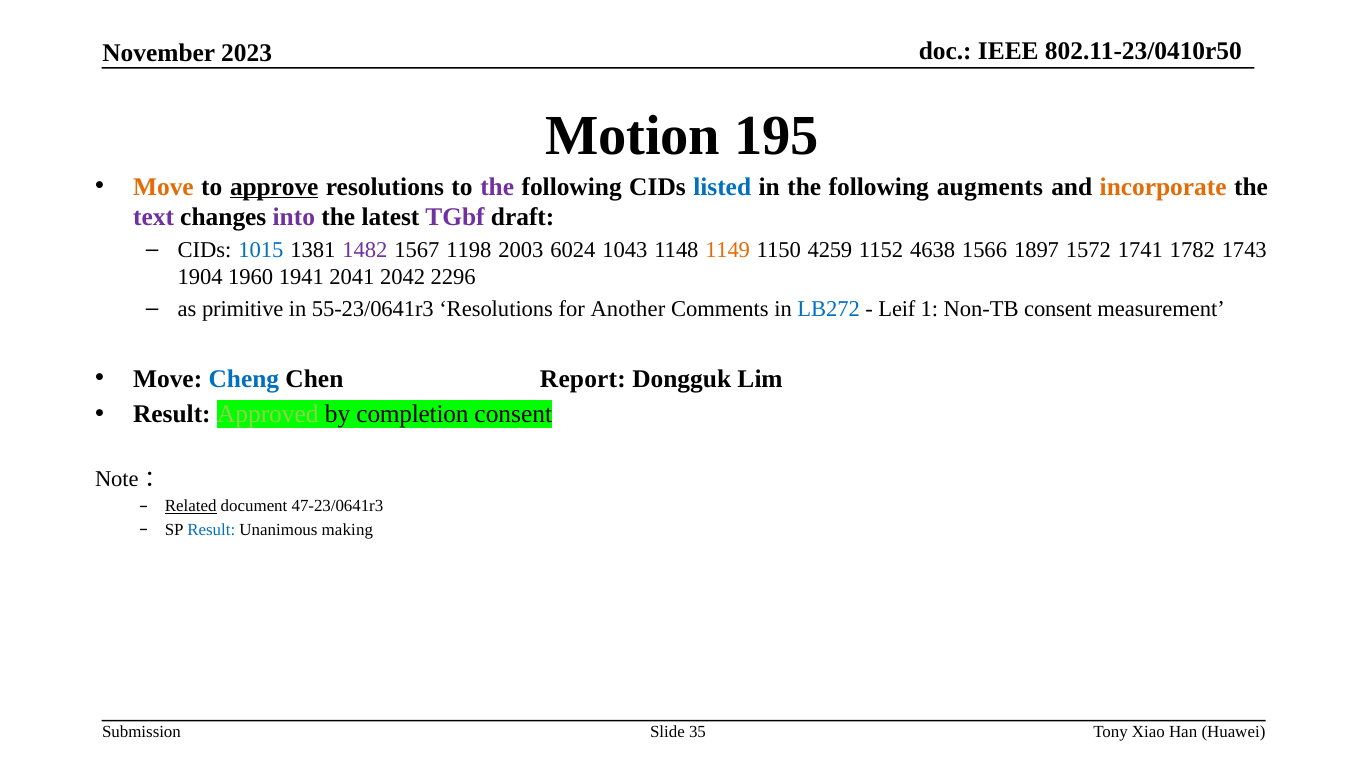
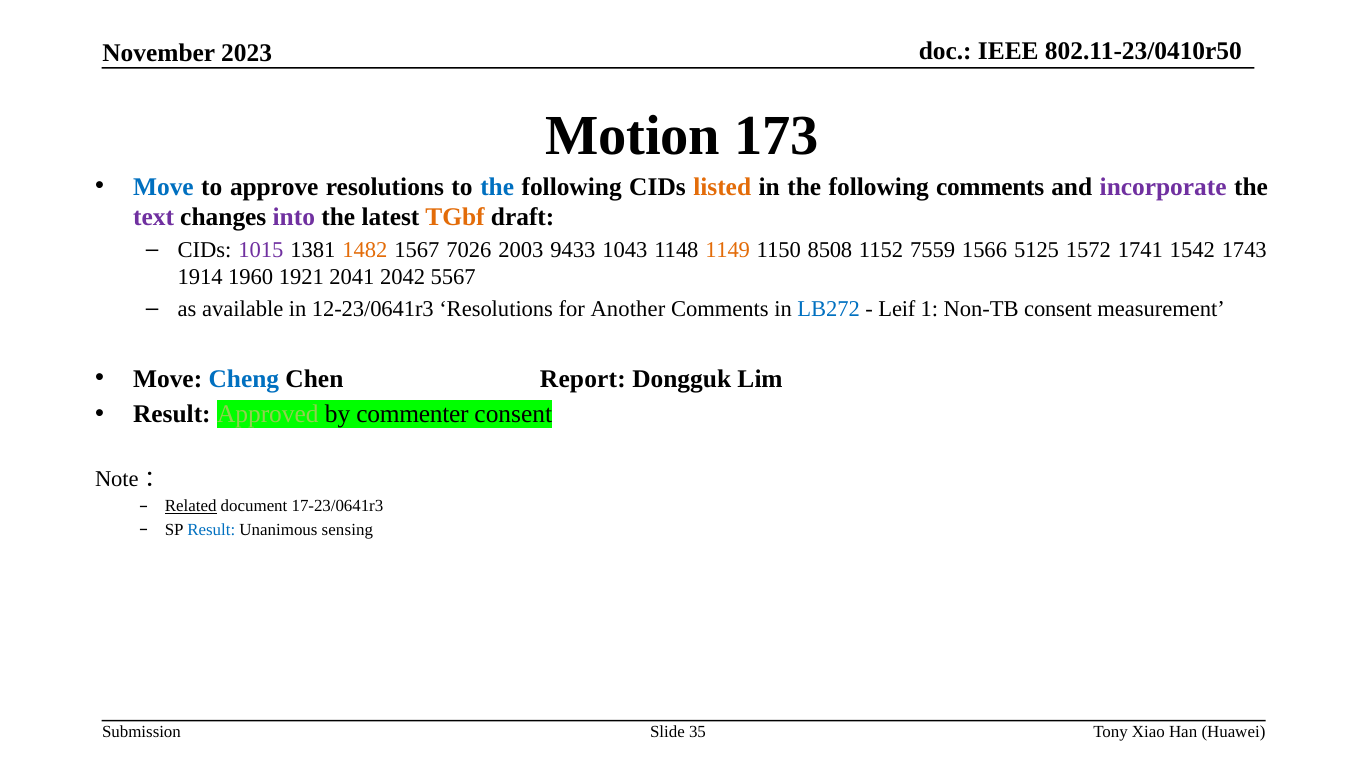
195: 195 -> 173 (777, 136)
Move colour: orange -> blue (163, 187)
approve underline: present -> none (274, 187)
the colour: purple -> blue (497, 187)
listed colour: blue -> orange (722, 187)
following augments: augments -> comments (990, 187)
incorporate colour: orange -> purple (1163, 187)
TGbf colour: purple -> orange (455, 217)
1015 colour: blue -> purple (261, 250)
1482 colour: purple -> orange (365, 250)
1198: 1198 -> 7026 (469, 250)
6024: 6024 -> 9433 (573, 250)
4259: 4259 -> 8508 (830, 250)
4638: 4638 -> 7559 (933, 250)
1897: 1897 -> 5125 (1037, 250)
1782: 1782 -> 1542 (1192, 250)
1904: 1904 -> 1914 (200, 277)
1941: 1941 -> 1921 (301, 277)
2296: 2296 -> 5567 (453, 277)
primitive: primitive -> available (243, 309)
55-23/0641r3: 55-23/0641r3 -> 12-23/0641r3 (373, 309)
completion: completion -> commenter (412, 414)
47-23/0641r3: 47-23/0641r3 -> 17-23/0641r3 (337, 506)
making: making -> sensing (347, 529)
